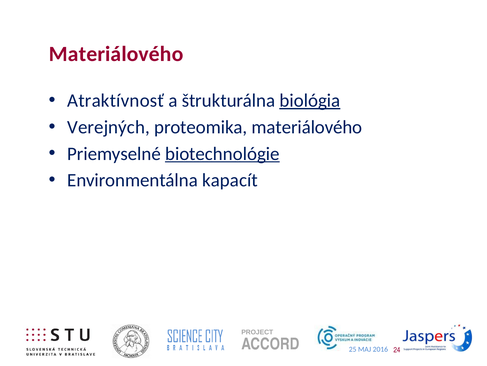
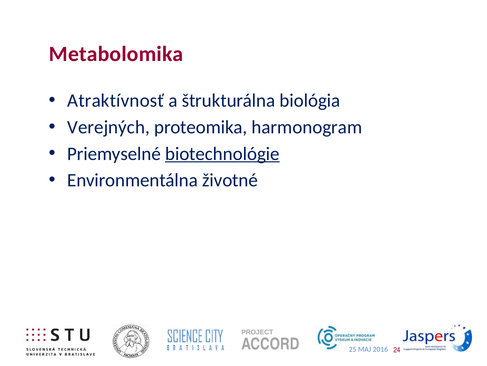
Materiálového: Materiálového -> Metabolomika (116, 54)
biológia underline: present -> none (310, 100)
proteomika materiálového: materiálového -> harmonogram (307, 127)
kapacít: kapacít -> životné (230, 180)
